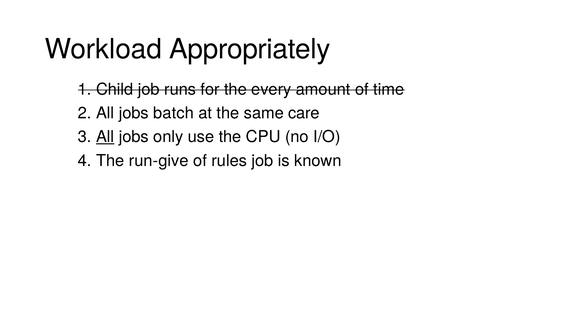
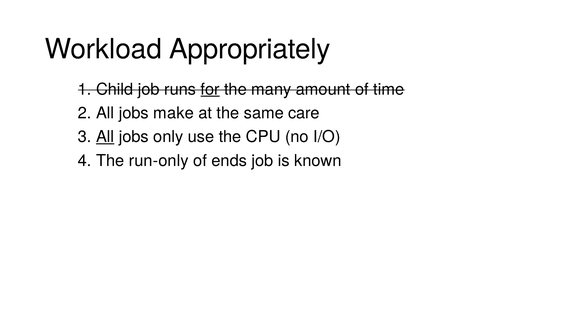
for underline: none -> present (210, 89)
every: every -> many (271, 89)
batch: batch -> make (174, 113)
run-give: run-give -> run-only (159, 161)
rules: rules -> ends (229, 161)
